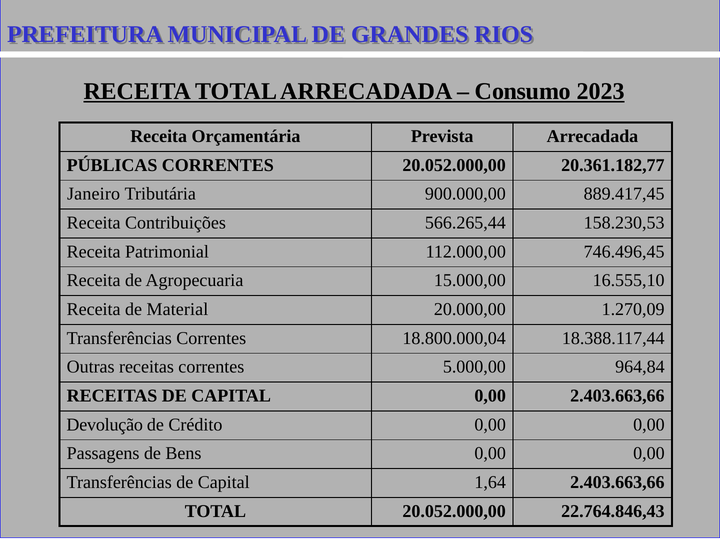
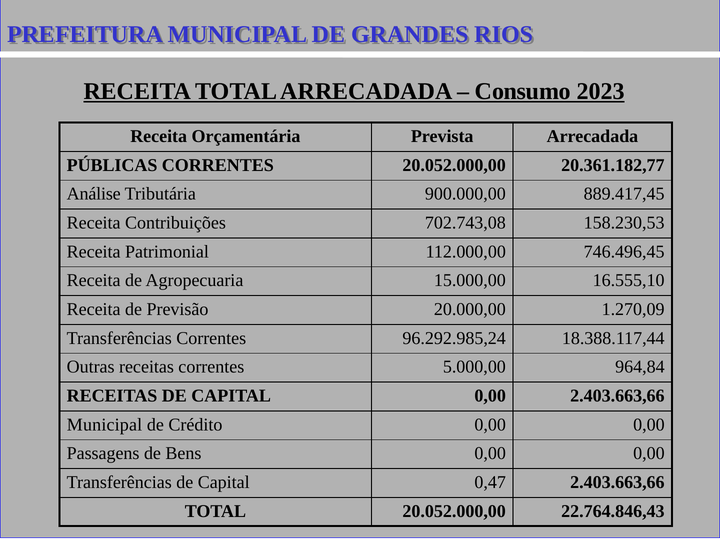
Janeiro: Janeiro -> Análise (94, 194)
566.265,44: 566.265,44 -> 702.743,08 (465, 223)
Material: Material -> Previsão (177, 309)
18.800.000,04: 18.800.000,04 -> 96.292.985,24 (454, 338)
Devolução: Devolução -> Municipal (105, 425)
1,64: 1,64 -> 0,47 (490, 482)
